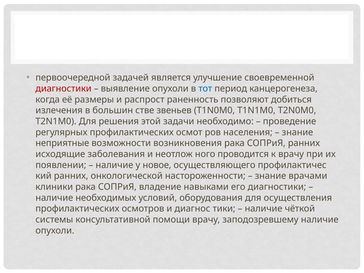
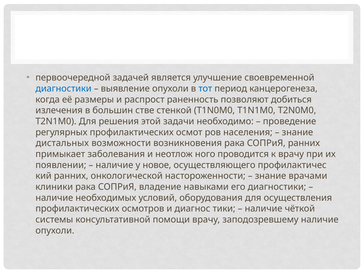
диагностики colour: red -> blue (64, 89)
звеньев: звеньев -> стенкой (174, 110)
неприятные: неприятные -> дистальных (62, 143)
исходящие: исходящие -> примыкает (60, 154)
